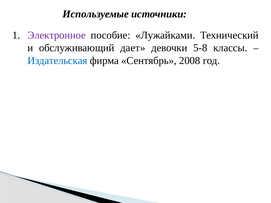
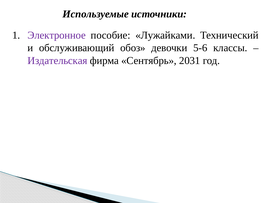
дает: дает -> обоз (133, 48)
5-8: 5-8 -> 5-6 (200, 48)
Издательская colour: blue -> purple (57, 61)
2008: 2008 -> 2031 (190, 61)
